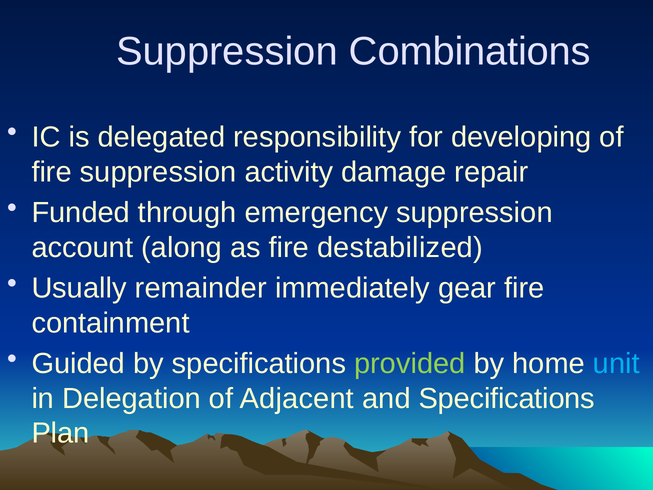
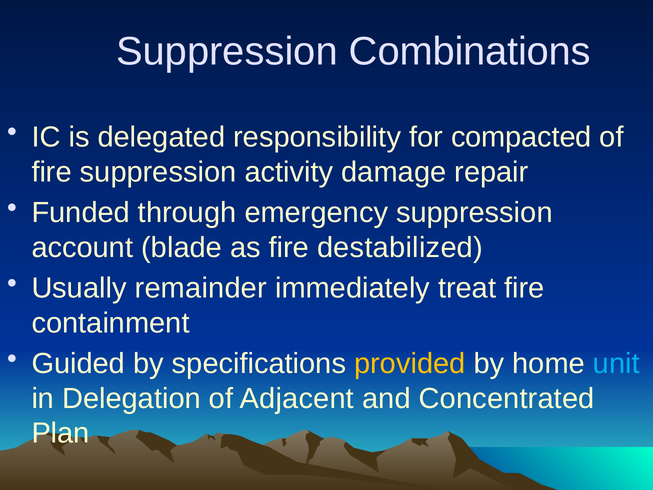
developing: developing -> compacted (521, 137)
along: along -> blade (182, 247)
gear: gear -> treat (467, 288)
provided colour: light green -> yellow (410, 363)
and Specifications: Specifications -> Concentrated (507, 398)
